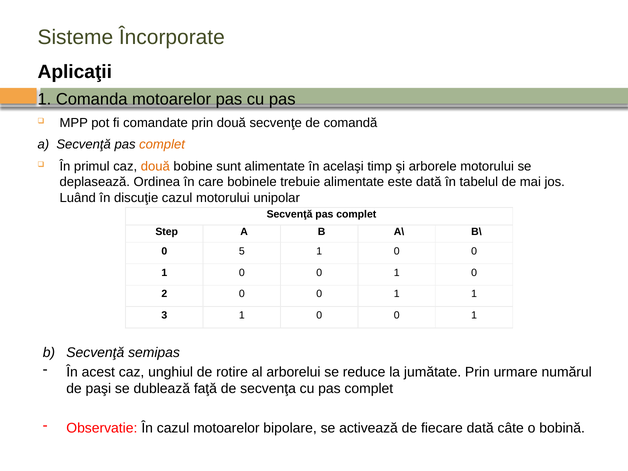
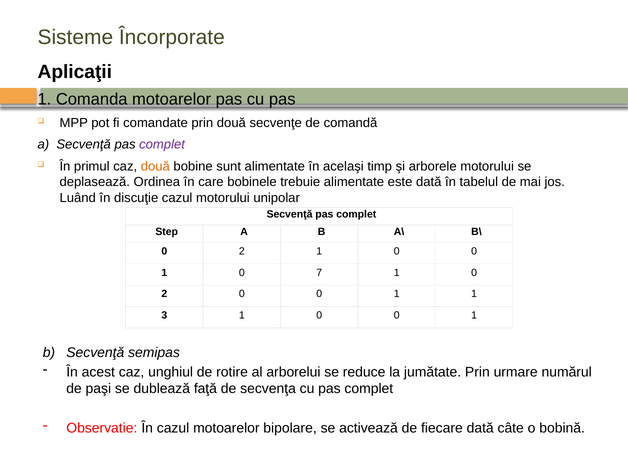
complet colour: orange -> purple (162, 145)
5: 5 -> 2 (242, 251)
0: 0 -> 7 (319, 273)
